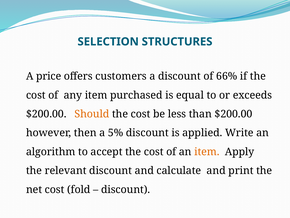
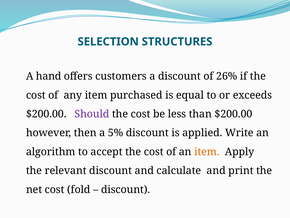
price: price -> hand (49, 76)
66%: 66% -> 26% (227, 76)
Should colour: orange -> purple (92, 114)
